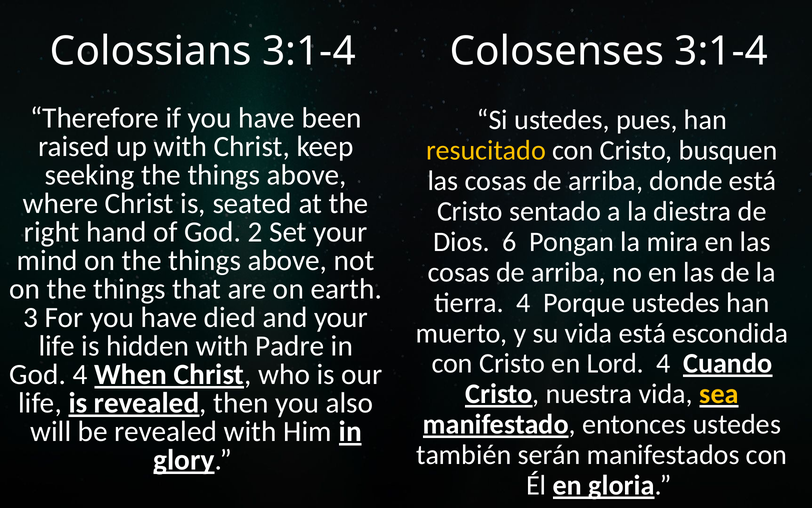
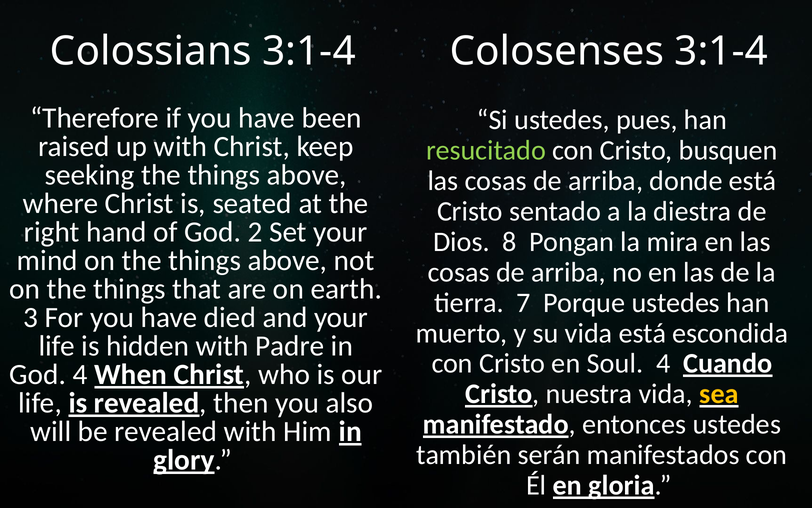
resucitado colour: yellow -> light green (486, 150)
6: 6 -> 8 (510, 242)
tierra 4: 4 -> 7 (524, 302)
Lord: Lord -> Soul (615, 363)
